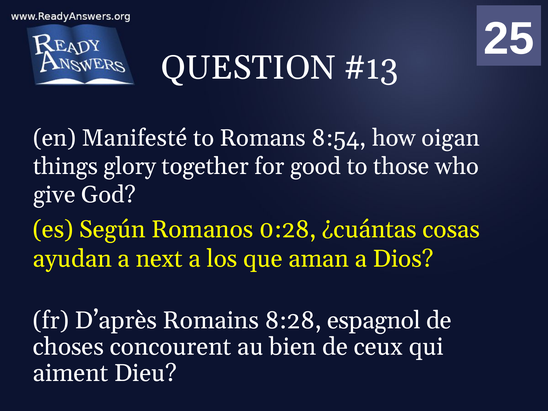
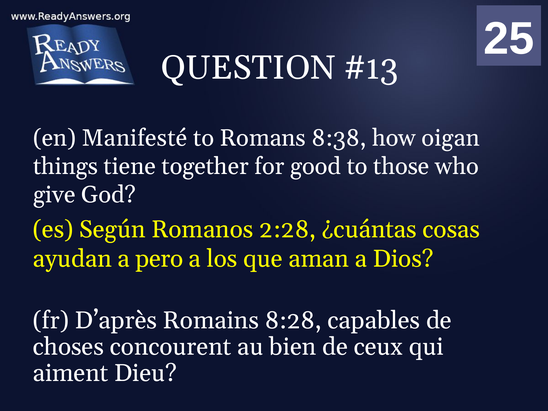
8:54: 8:54 -> 8:38 (339, 138)
glory: glory -> tiene (130, 166)
0:28: 0:28 -> 2:28 (288, 230)
next: next -> pero (159, 259)
espagnol: espagnol -> capables (374, 320)
